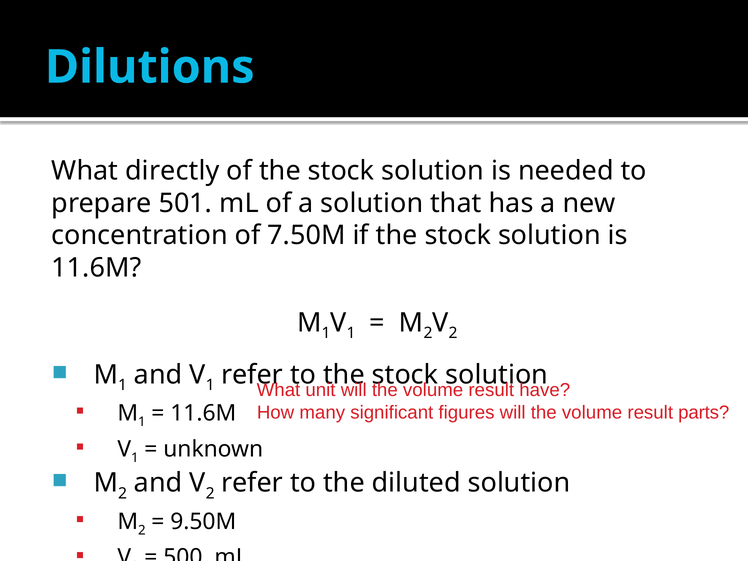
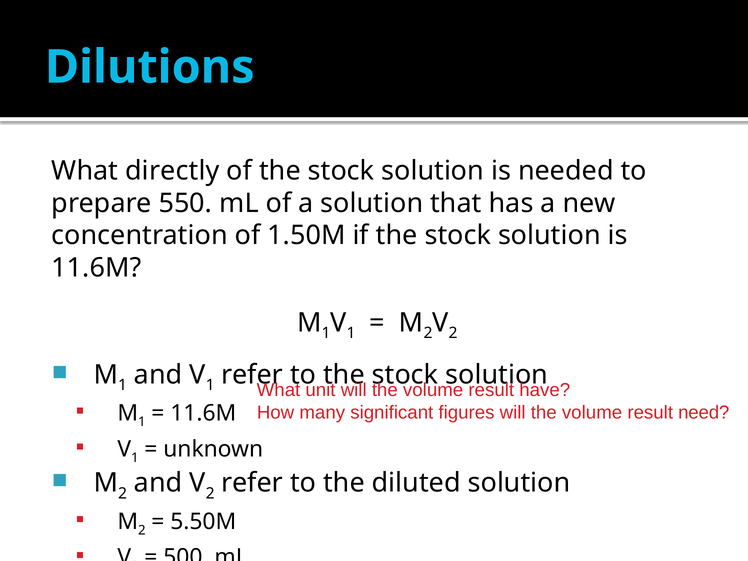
501: 501 -> 550 (185, 203)
7.50M: 7.50M -> 1.50M (306, 236)
parts: parts -> need (704, 413)
9.50M: 9.50M -> 5.50M (203, 522)
